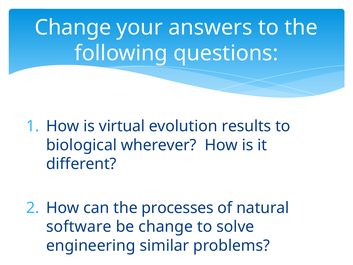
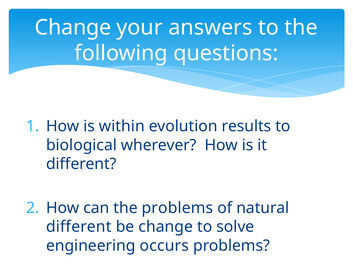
virtual: virtual -> within (122, 126)
the processes: processes -> problems (177, 208)
software: software -> different (79, 227)
similar: similar -> occurs (164, 245)
